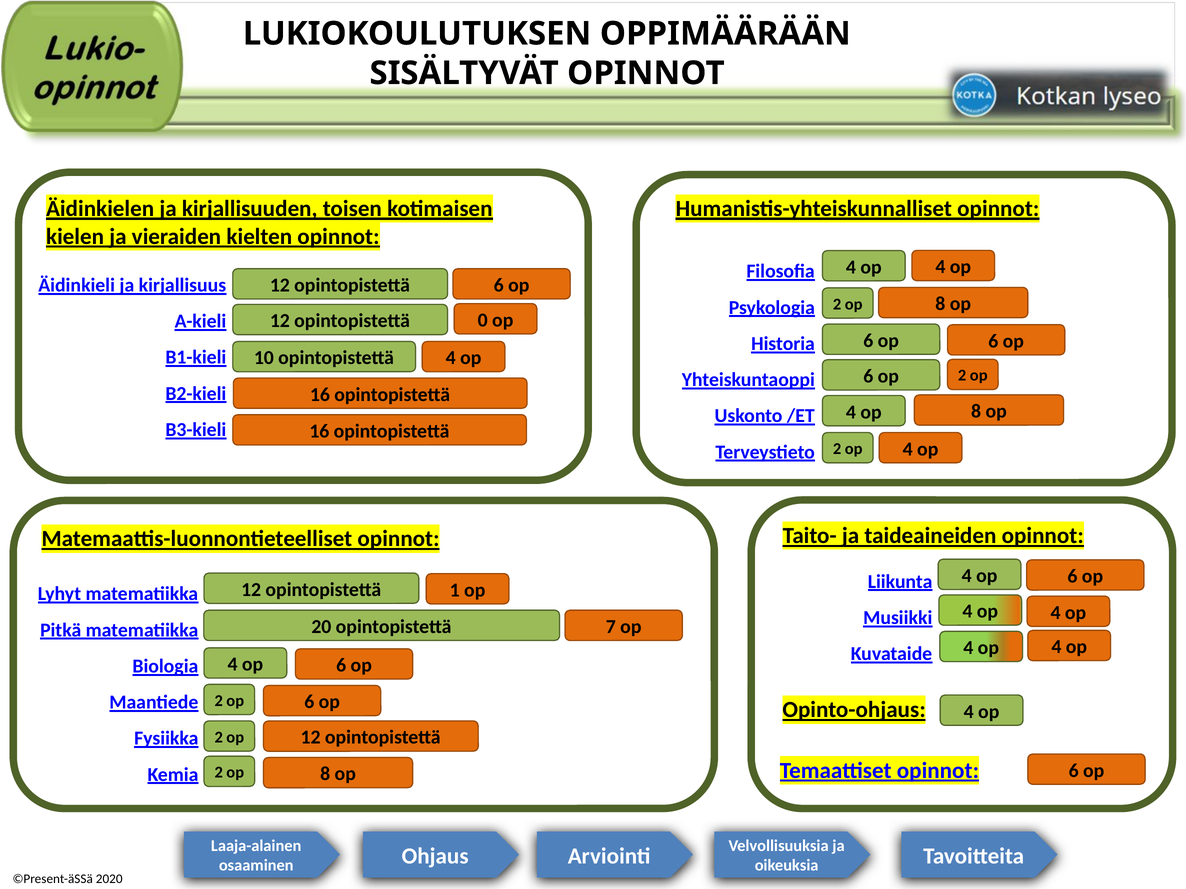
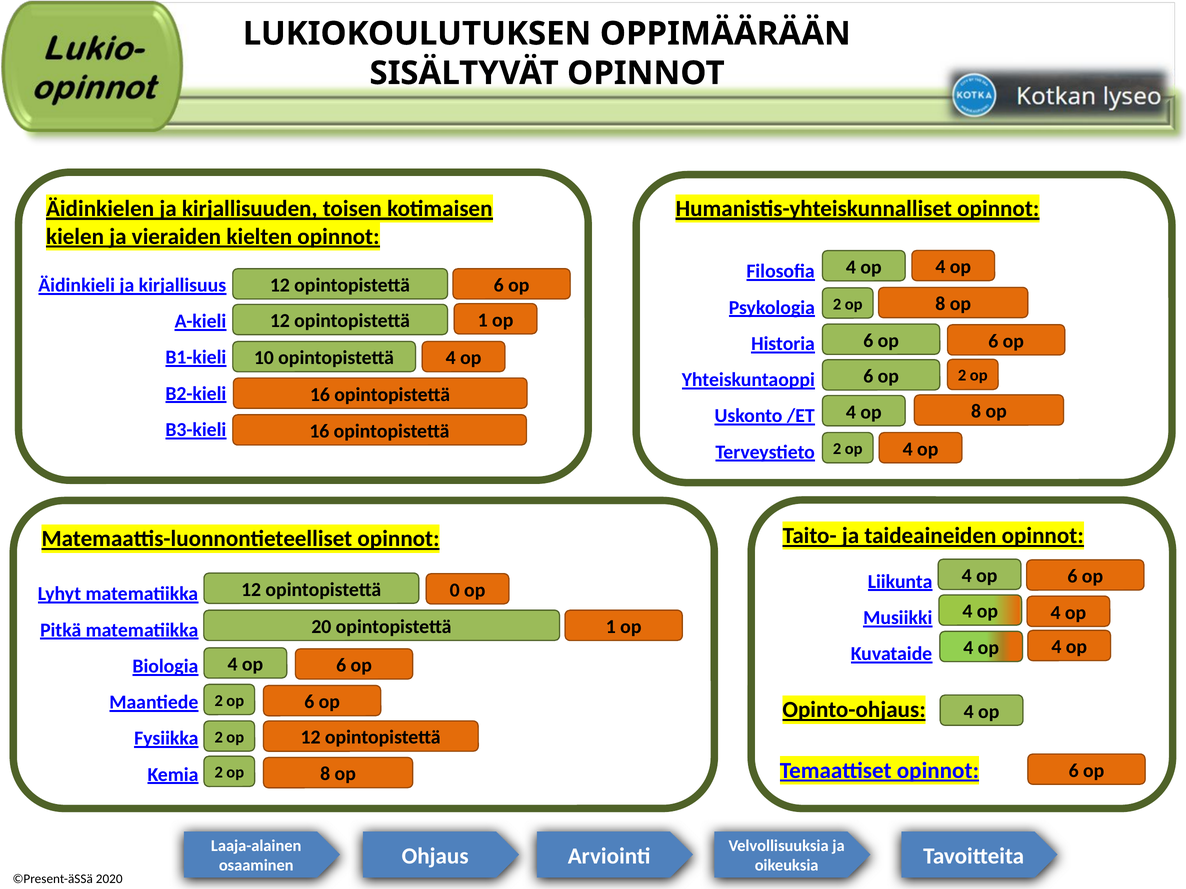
12 opintopistettä 0: 0 -> 1 (483, 320)
1: 1 -> 0 (455, 590)
20 opintopistettä 7: 7 -> 1 (611, 627)
